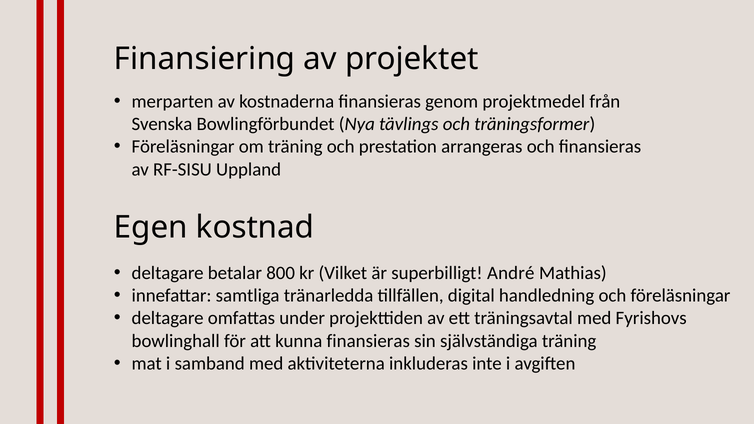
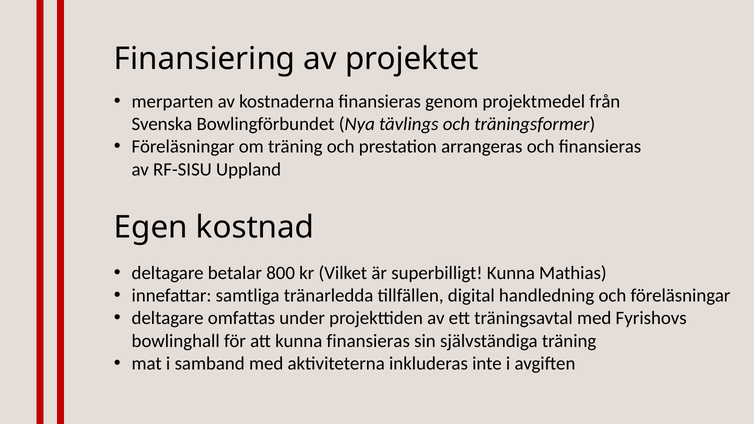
superbilligt André: André -> Kunna (511, 273)
